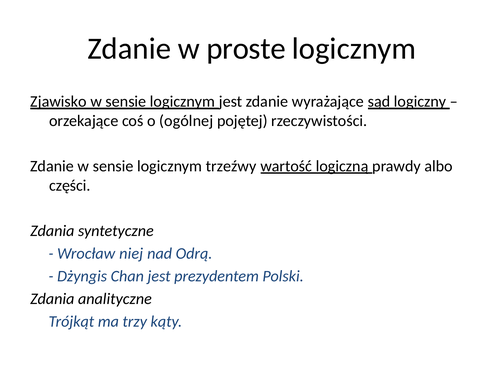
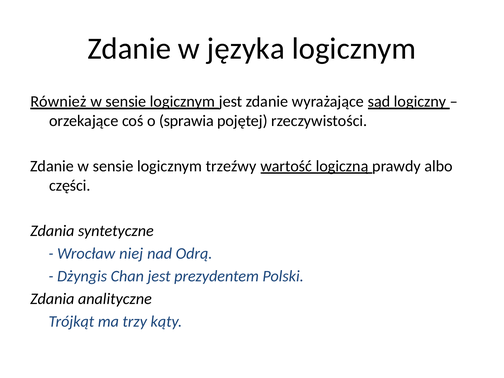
proste: proste -> języka (246, 49)
Zjawisko: Zjawisko -> Również (58, 102)
ogólnej: ogólnej -> sprawia (186, 121)
